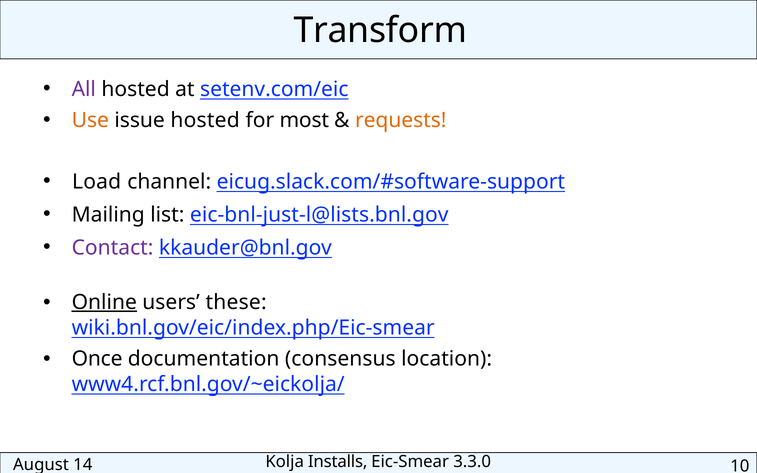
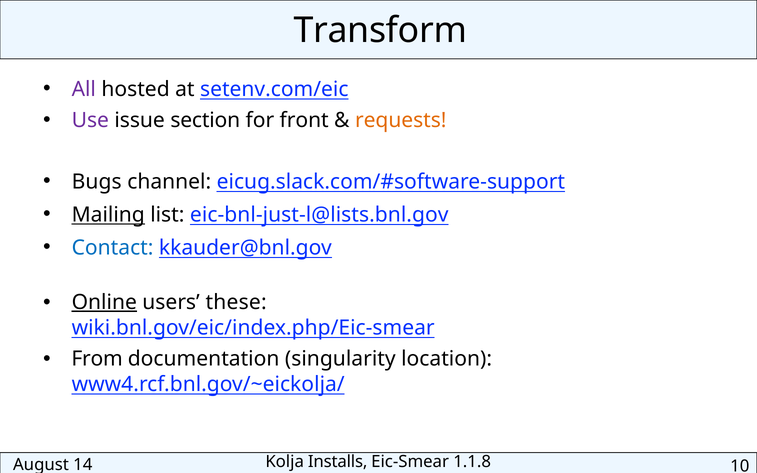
Use colour: orange -> purple (90, 120)
issue hosted: hosted -> section (205, 120)
most: most -> front (304, 120)
Load: Load -> Bugs (97, 182)
Mailing underline: none -> present (108, 215)
Contact colour: purple -> blue (113, 248)
Once: Once -> From (97, 359)
consensus: consensus -> singularity (340, 359)
3.3.0: 3.3.0 -> 1.1.8 (472, 462)
